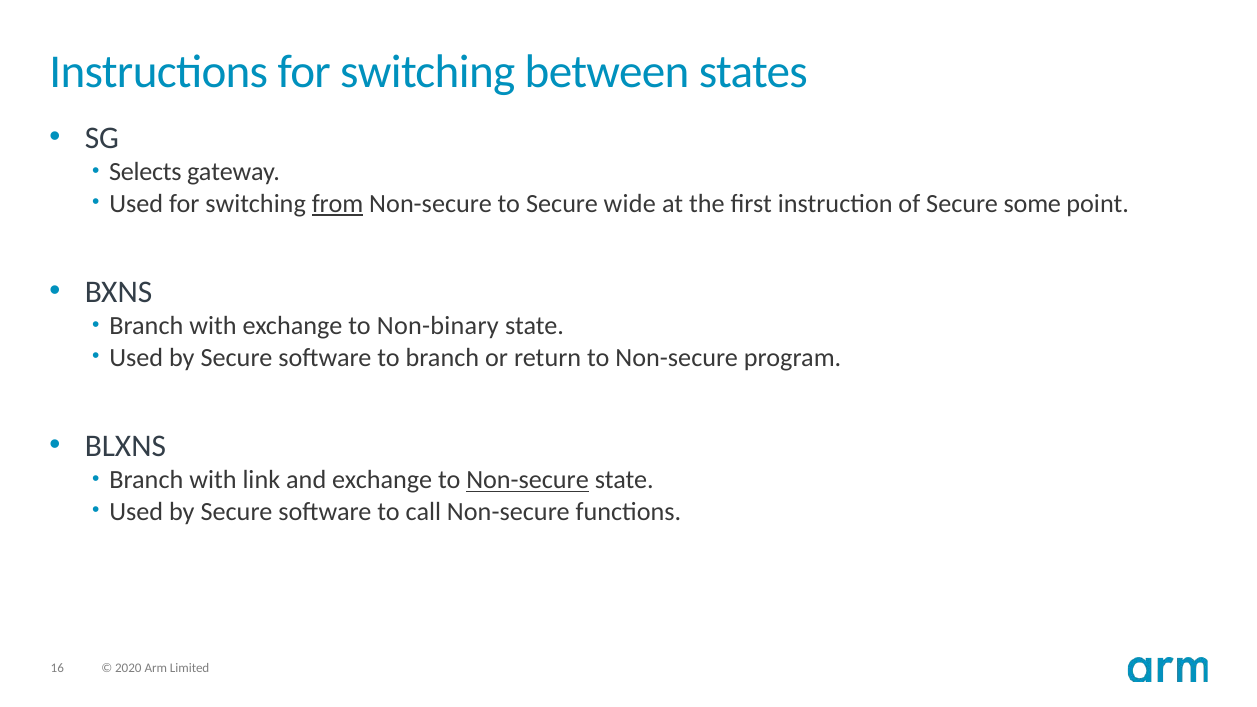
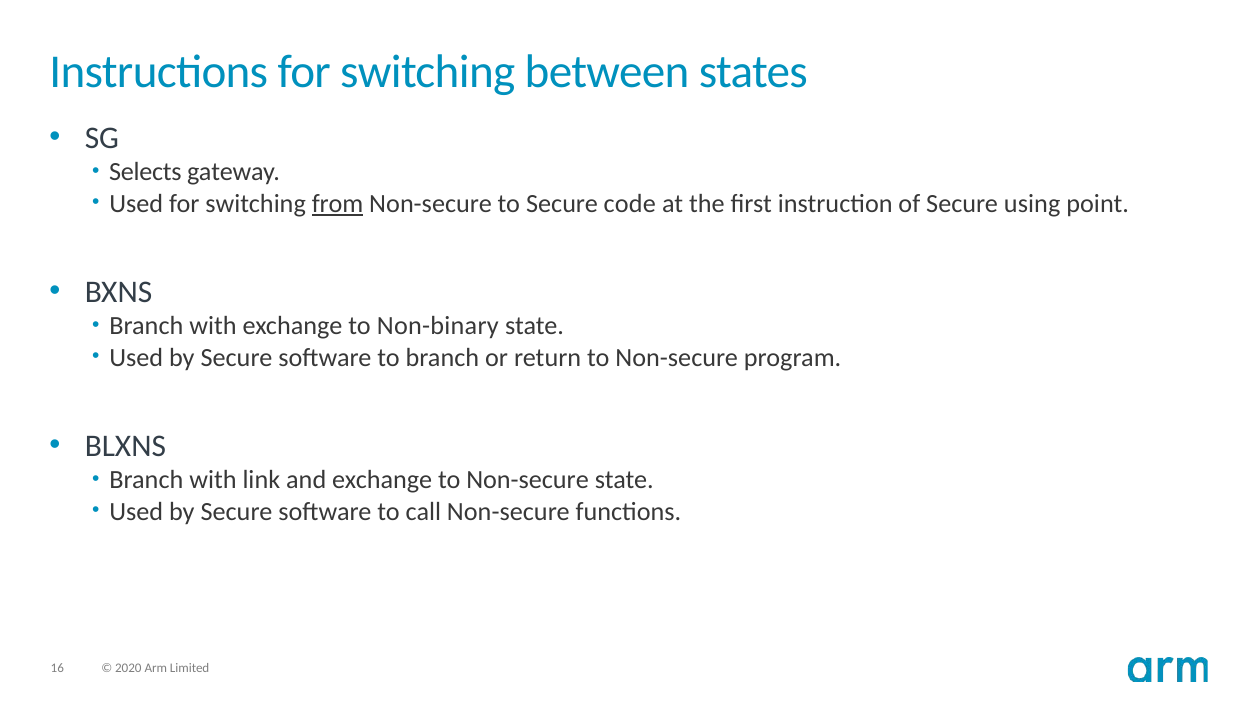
wide: wide -> code (630, 204)
some: some -> using (1032, 204)
Non-secure underline: present -> none (528, 480)
